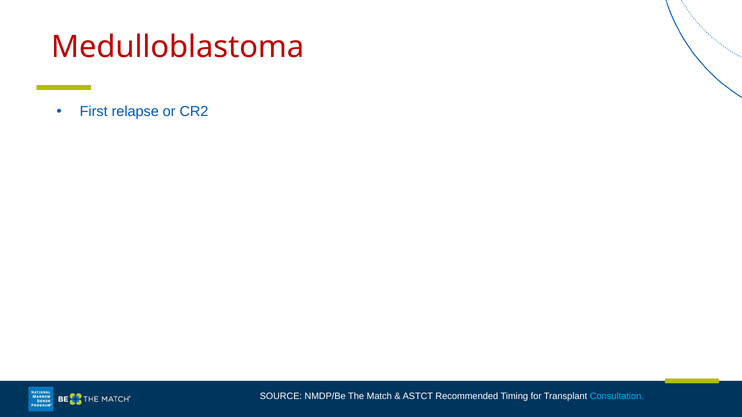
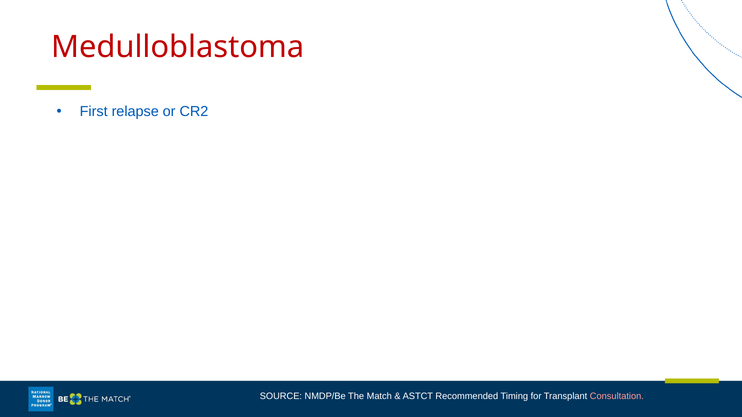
Consultation colour: light blue -> pink (617, 396)
